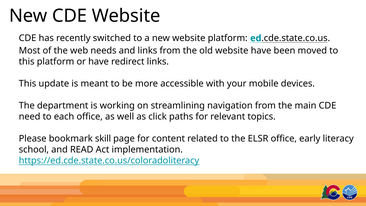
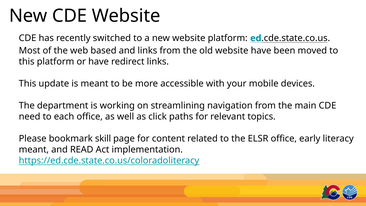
needs: needs -> based (104, 51)
school: school -> meant (34, 149)
